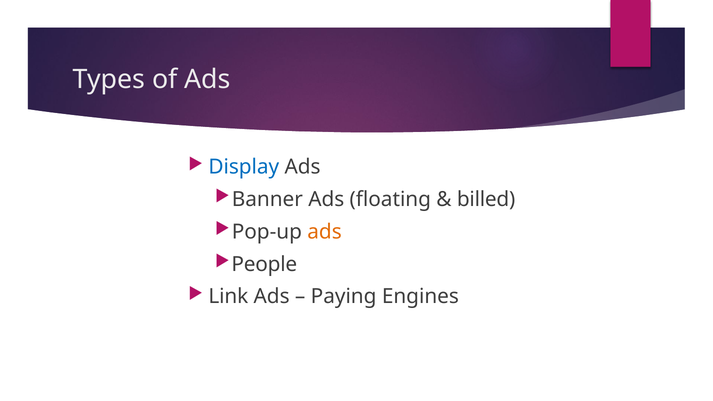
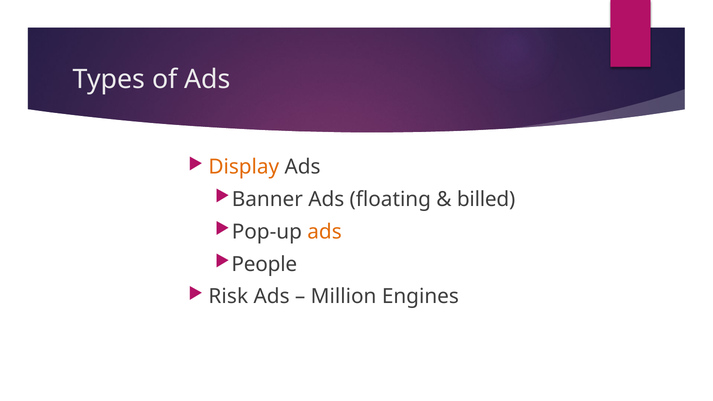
Display colour: blue -> orange (244, 167)
Link: Link -> Risk (228, 297)
Paying: Paying -> Million (344, 297)
